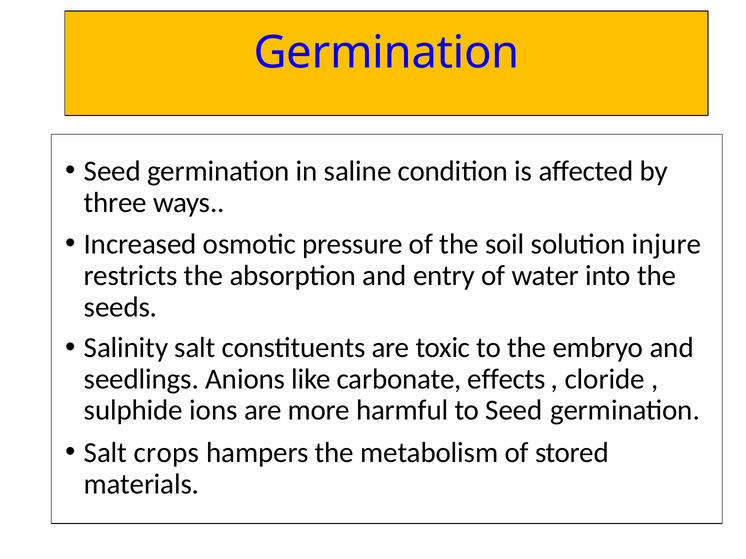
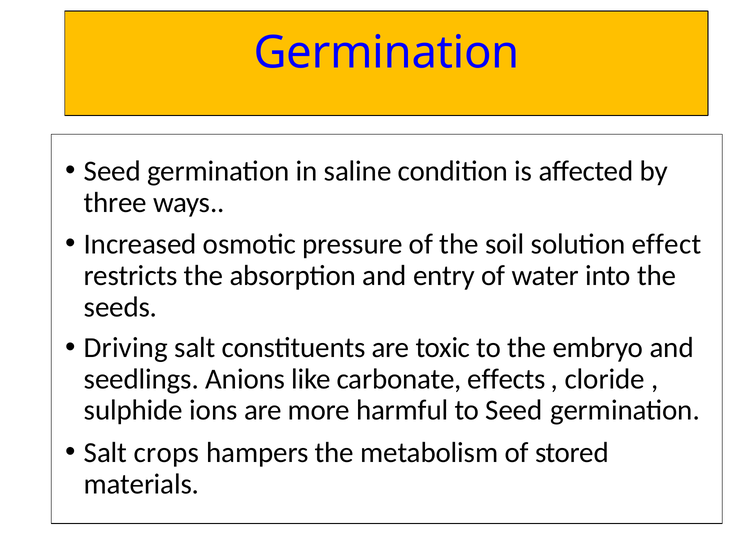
injure: injure -> effect (666, 245)
Salinity: Salinity -> Driving (126, 348)
